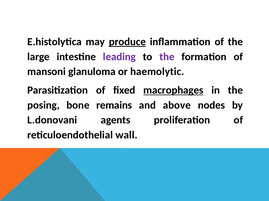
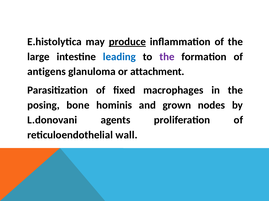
leading colour: purple -> blue (119, 57)
mansoni: mansoni -> antigens (47, 72)
haemolytic: haemolytic -> attachment (157, 72)
macrophages underline: present -> none (173, 91)
remains: remains -> hominis (114, 105)
above: above -> grown (177, 105)
